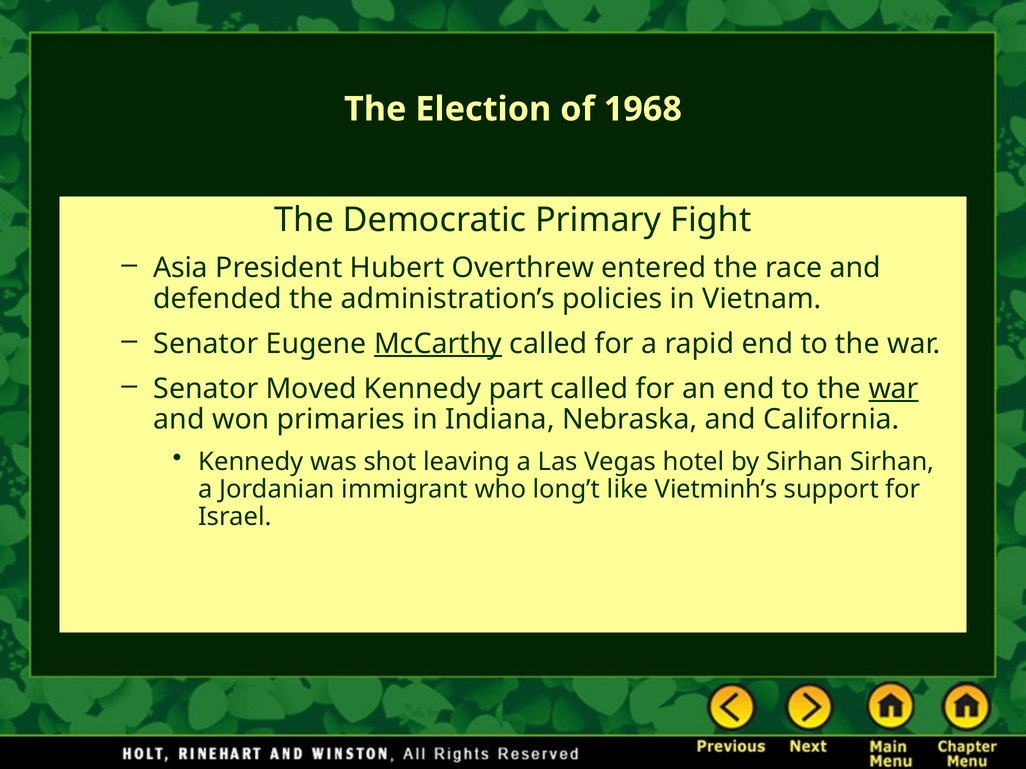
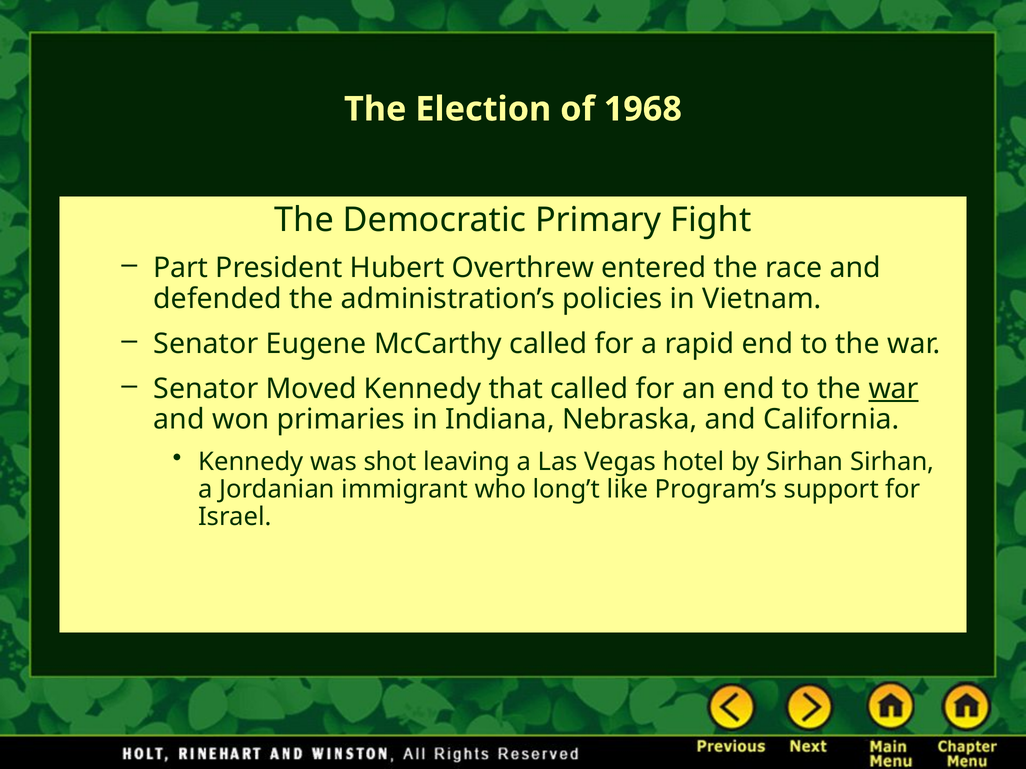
Asia: Asia -> Part (181, 268)
McCarthy underline: present -> none (438, 344)
part: part -> that (516, 389)
Vietminh’s: Vietminh’s -> Program’s (716, 490)
